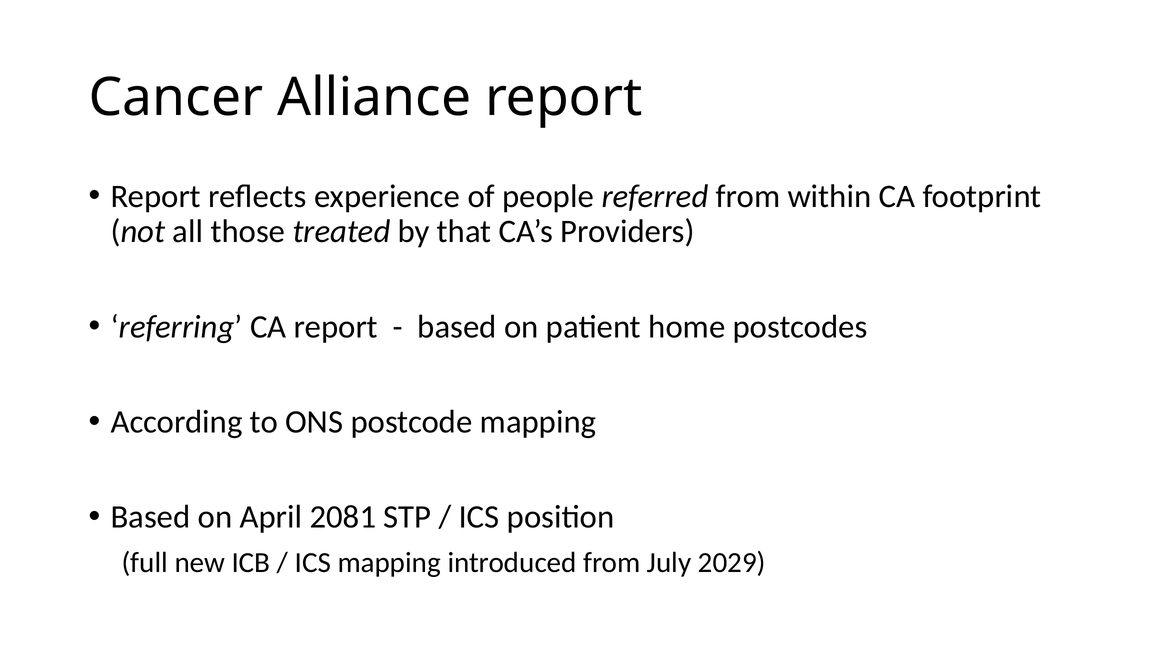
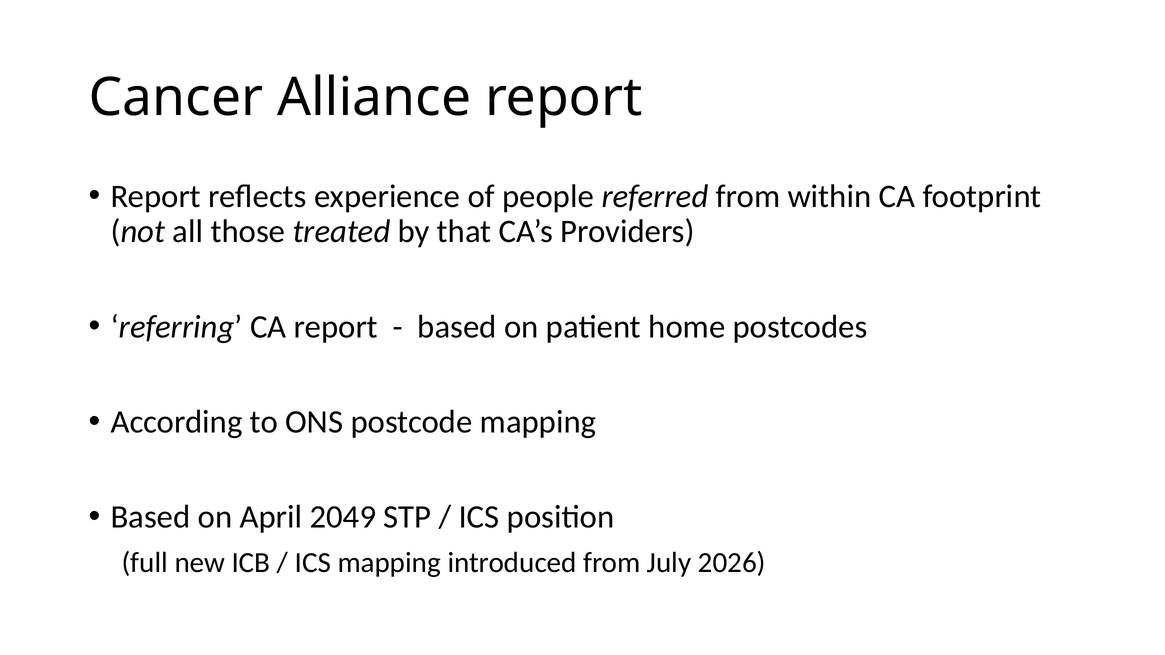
2081: 2081 -> 2049 (343, 517)
2029: 2029 -> 2026 (732, 563)
